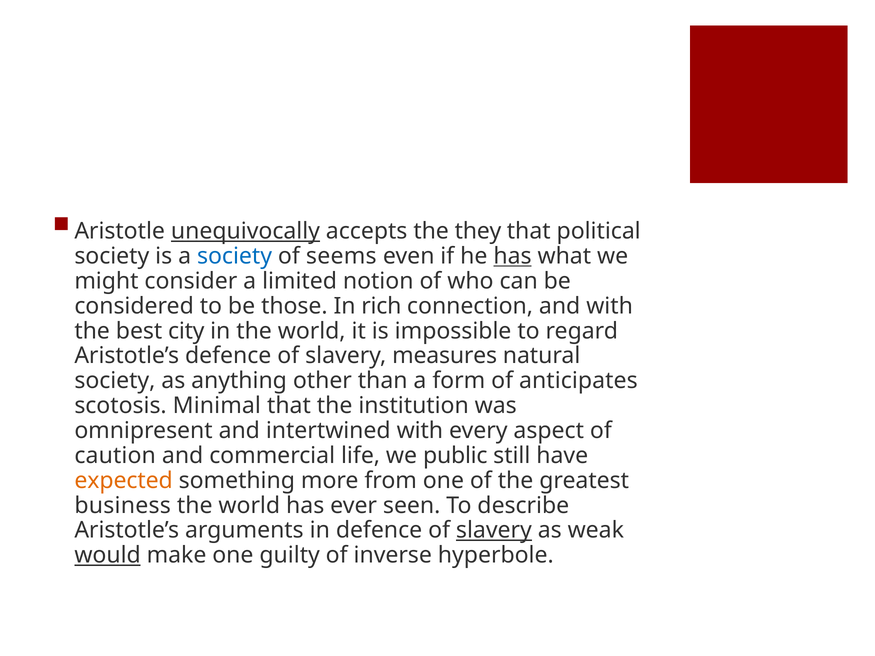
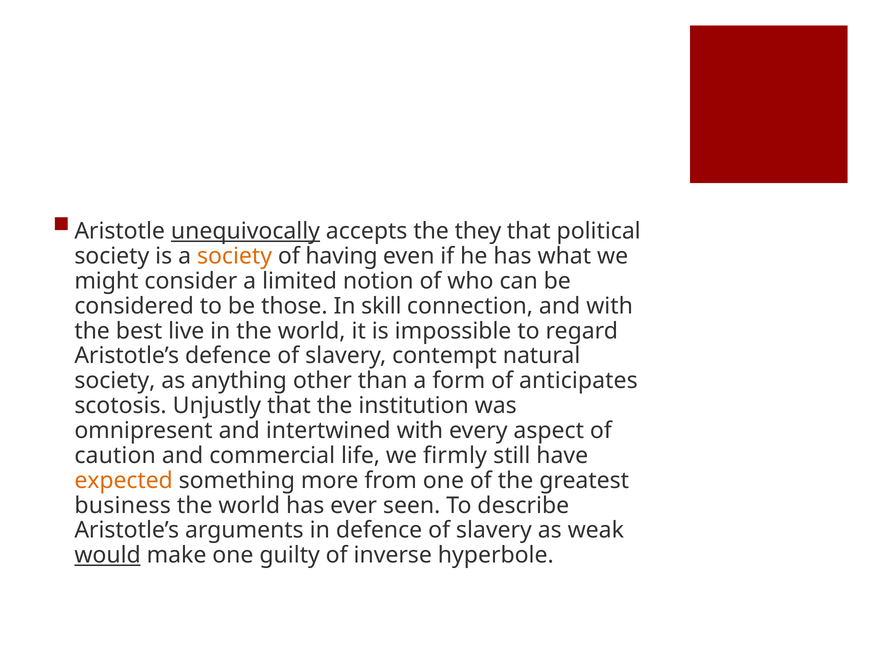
society colour: blue -> orange (235, 256)
seems: seems -> having (342, 256)
has underline: present -> none (513, 256)
rich: rich -> skill (381, 306)
city: city -> live (186, 331)
measures: measures -> contempt (445, 356)
Minimal: Minimal -> Unjustly (217, 406)
public: public -> firmly (455, 456)
slavery underline: present -> none (494, 531)
